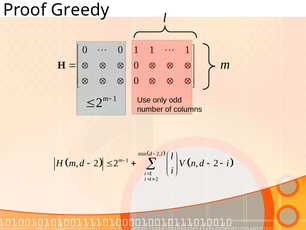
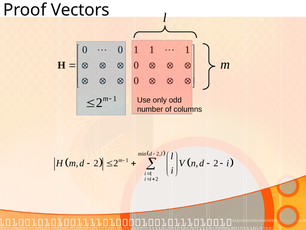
Greedy: Greedy -> Vectors (80, 10)
